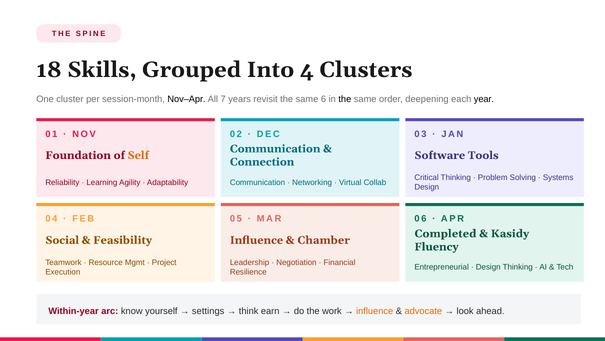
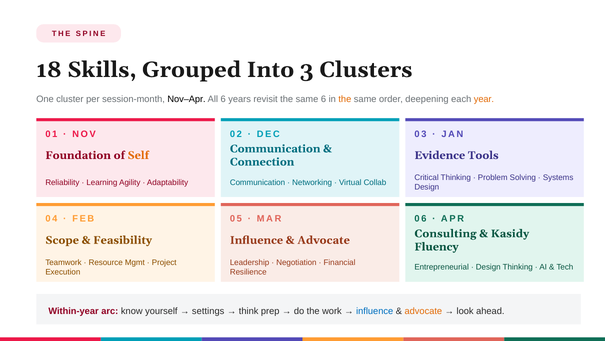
4: 4 -> 3 (307, 70)
All 7: 7 -> 6 (223, 99)
the colour: black -> orange (345, 99)
year colour: black -> orange (484, 99)
Software: Software -> Evidence (440, 155)
Completed: Completed -> Consulting (445, 233)
Social: Social -> Scope (62, 240)
Chamber: Chamber -> Advocate (324, 240)
earn: earn -> prep (270, 310)
influence colour: orange -> blue (375, 310)
